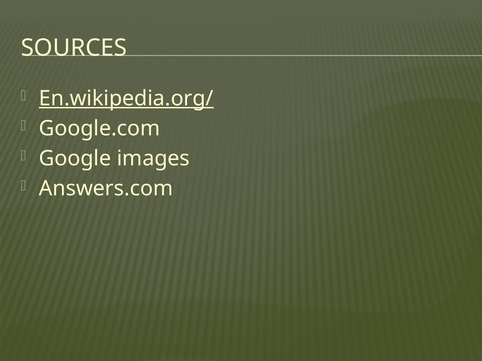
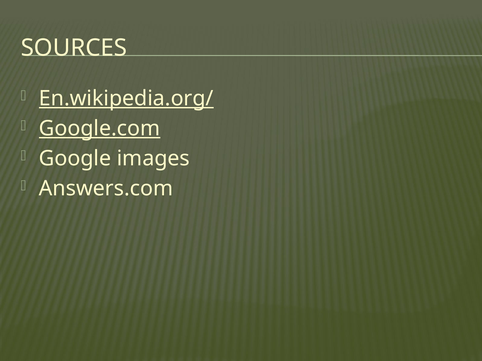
Google.com underline: none -> present (100, 129)
